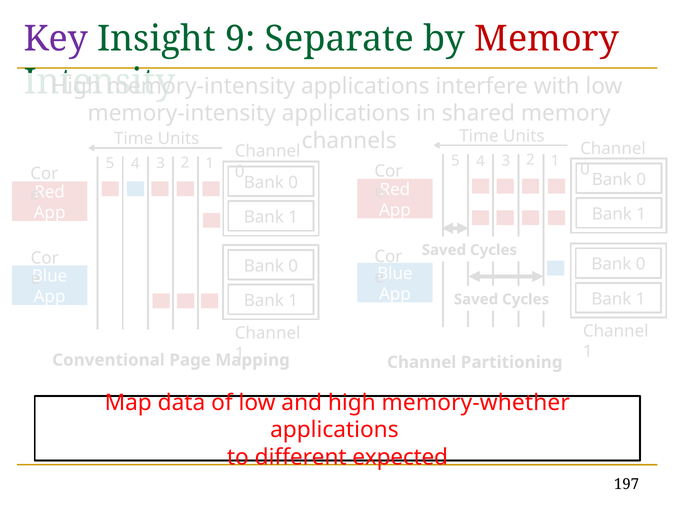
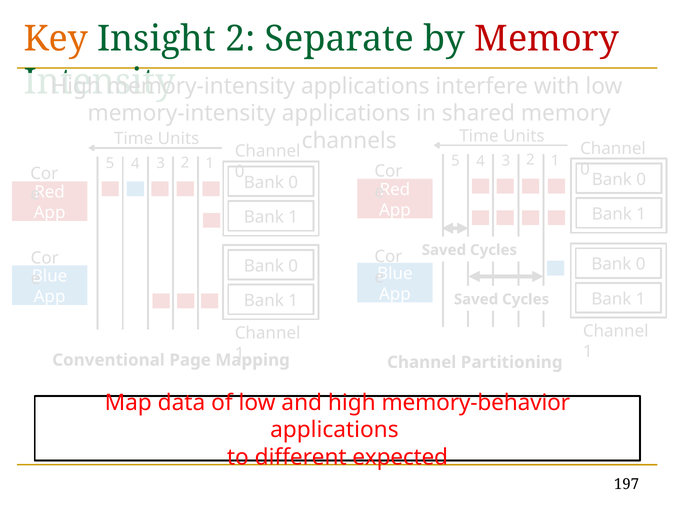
Key colour: purple -> orange (56, 39)
Insight 9: 9 -> 2 (240, 39)
memory-whether: memory-whether -> memory-behavior (476, 403)
